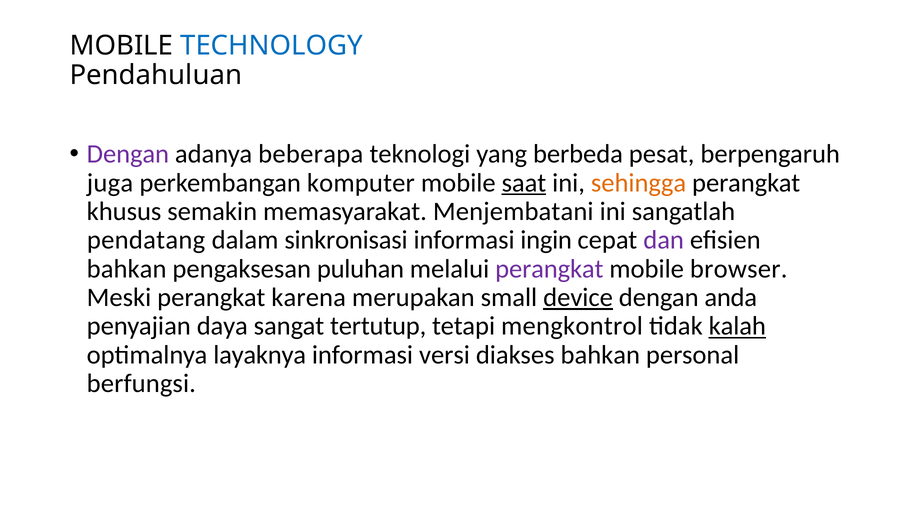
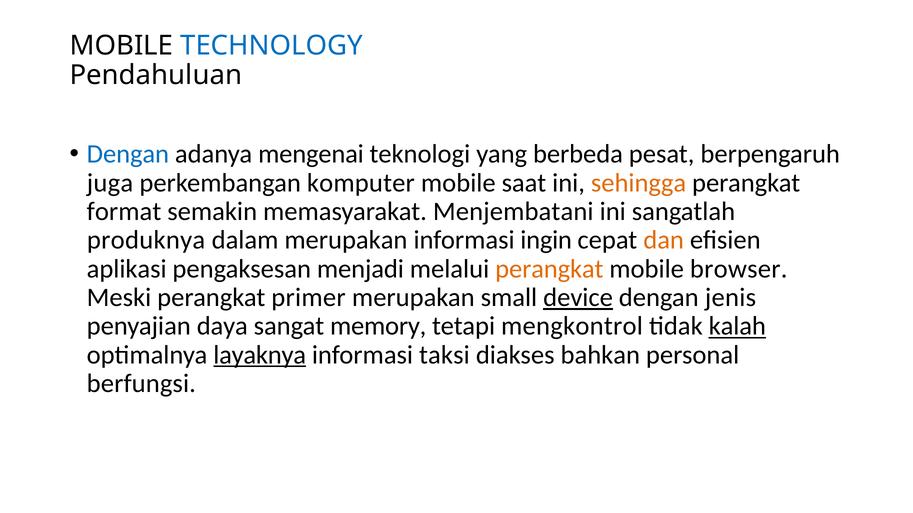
Dengan colour: purple -> blue (128, 154)
beberapa: beberapa -> mengenai (311, 154)
saat underline: present -> none (524, 183)
khusus: khusus -> format (124, 212)
pendatang: pendatang -> produknya (146, 240)
dalam sinkronisasi: sinkronisasi -> merupakan (346, 240)
dan colour: purple -> orange (664, 240)
bahkan: bahkan -> aplikasi (127, 269)
puluhan: puluhan -> menjadi (360, 269)
perangkat colour: purple -> orange (549, 269)
karena: karena -> primer (309, 298)
anda: anda -> jenis (730, 298)
tertutup: tertutup -> memory (378, 327)
layaknya underline: none -> present (260, 355)
versi: versi -> taksi (444, 355)
